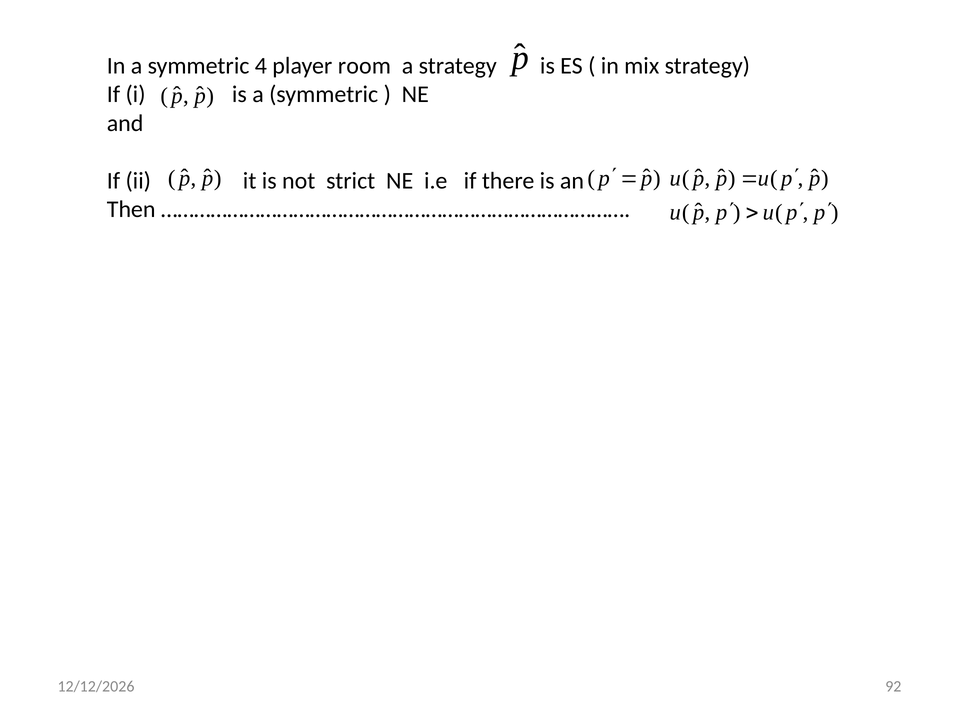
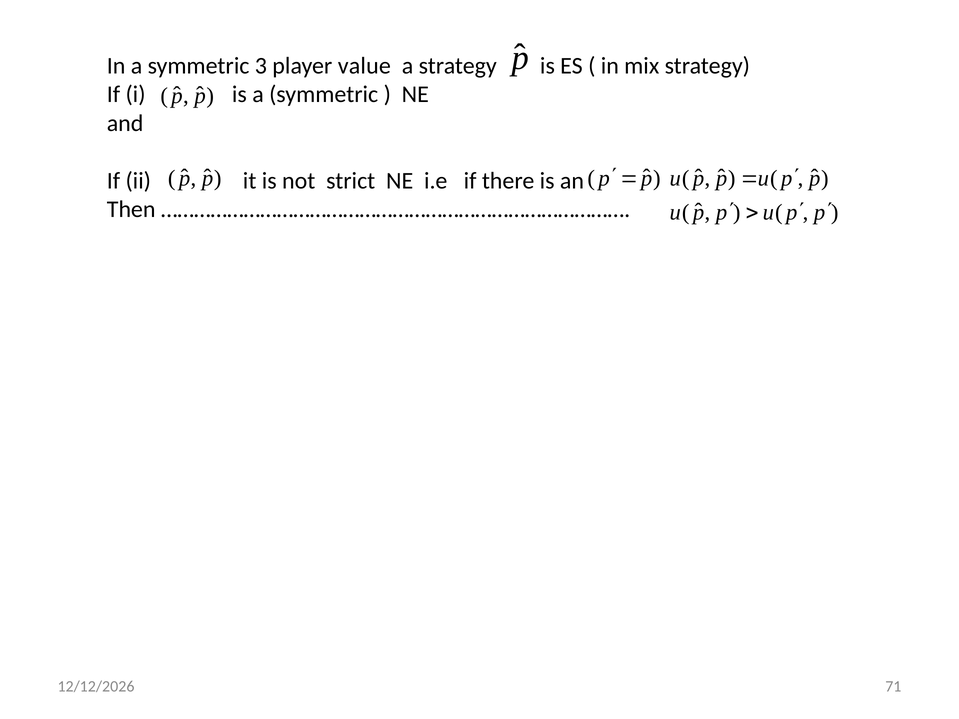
4: 4 -> 3 (261, 66)
room: room -> value (364, 66)
92: 92 -> 71 (893, 687)
